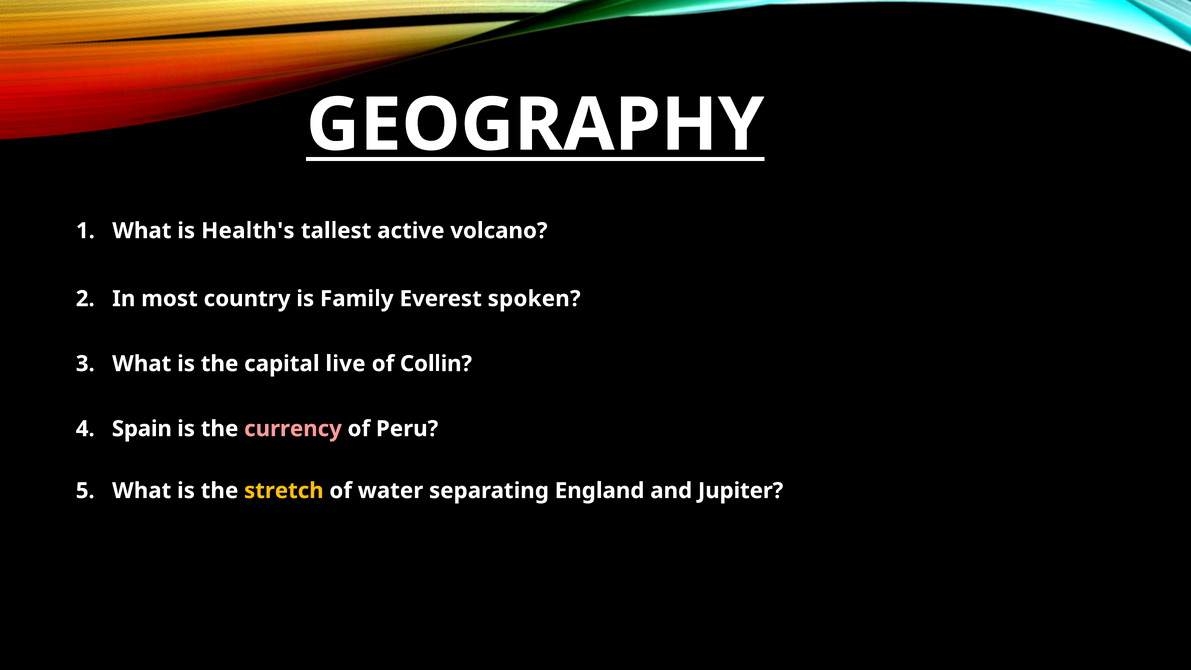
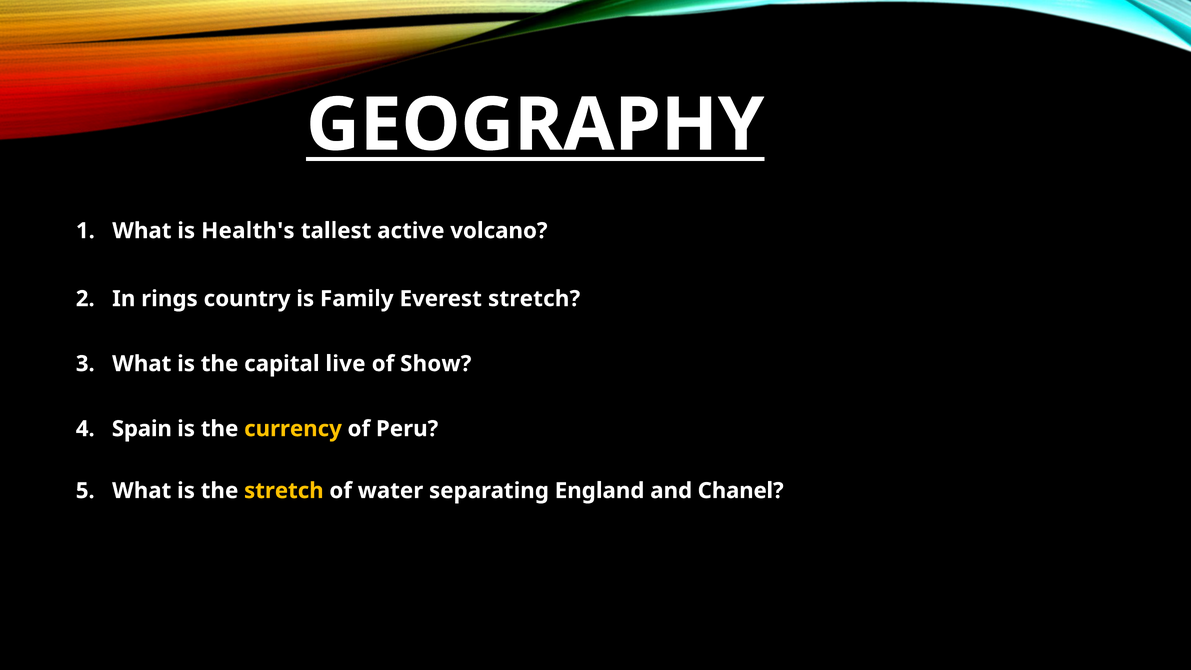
most: most -> rings (169, 299)
Everest spoken: spoken -> stretch (534, 299)
Collin: Collin -> Show (436, 364)
currency colour: pink -> yellow (293, 429)
Jupiter: Jupiter -> Chanel (741, 491)
